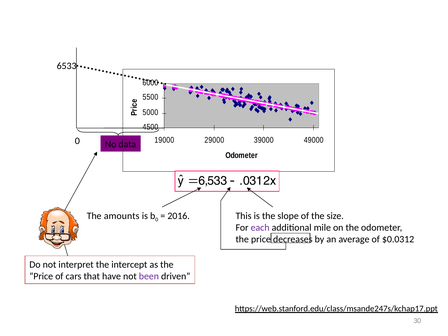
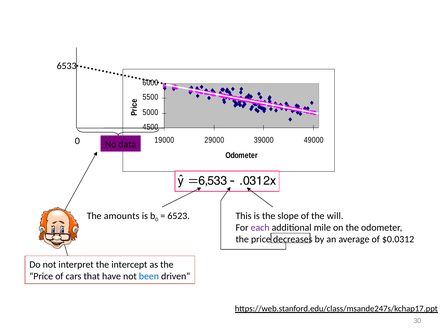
2016: 2016 -> 6523 (179, 216)
size: size -> will (335, 216)
been colour: purple -> blue (149, 276)
